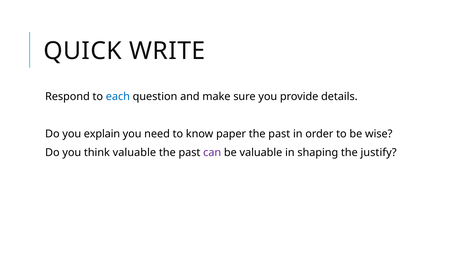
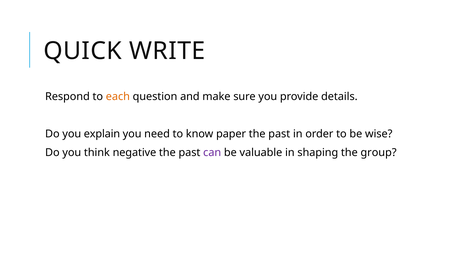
each colour: blue -> orange (118, 96)
think valuable: valuable -> negative (134, 152)
justify: justify -> group (379, 152)
